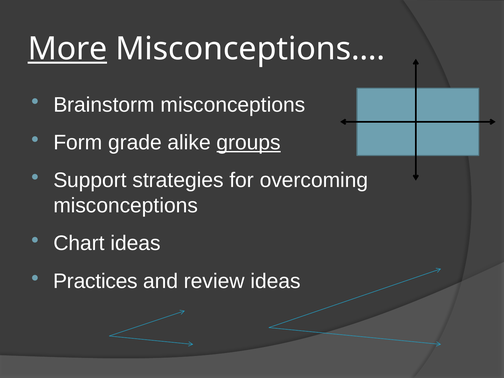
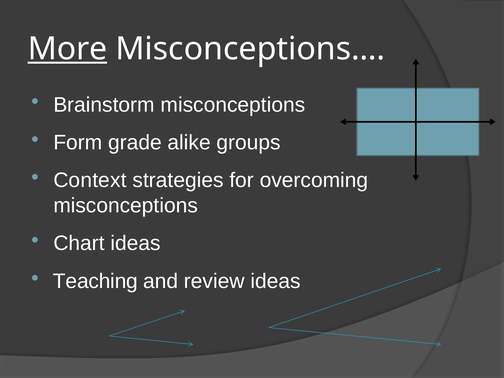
groups underline: present -> none (249, 143)
Support: Support -> Context (90, 180)
Practices: Practices -> Teaching (95, 281)
